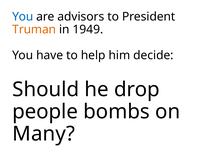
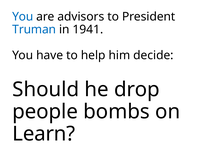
Truman colour: orange -> blue (34, 29)
1949: 1949 -> 1941 (88, 29)
Many: Many -> Learn (44, 134)
